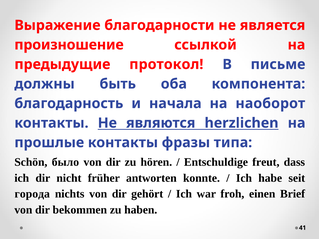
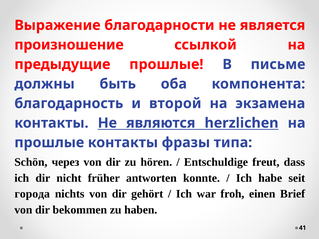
предыдущие протокол: протокол -> прошлые (166, 64)
начала: начала -> второй (175, 104)
наоборот: наоборот -> экзамена (270, 104)
было: было -> через (65, 162)
